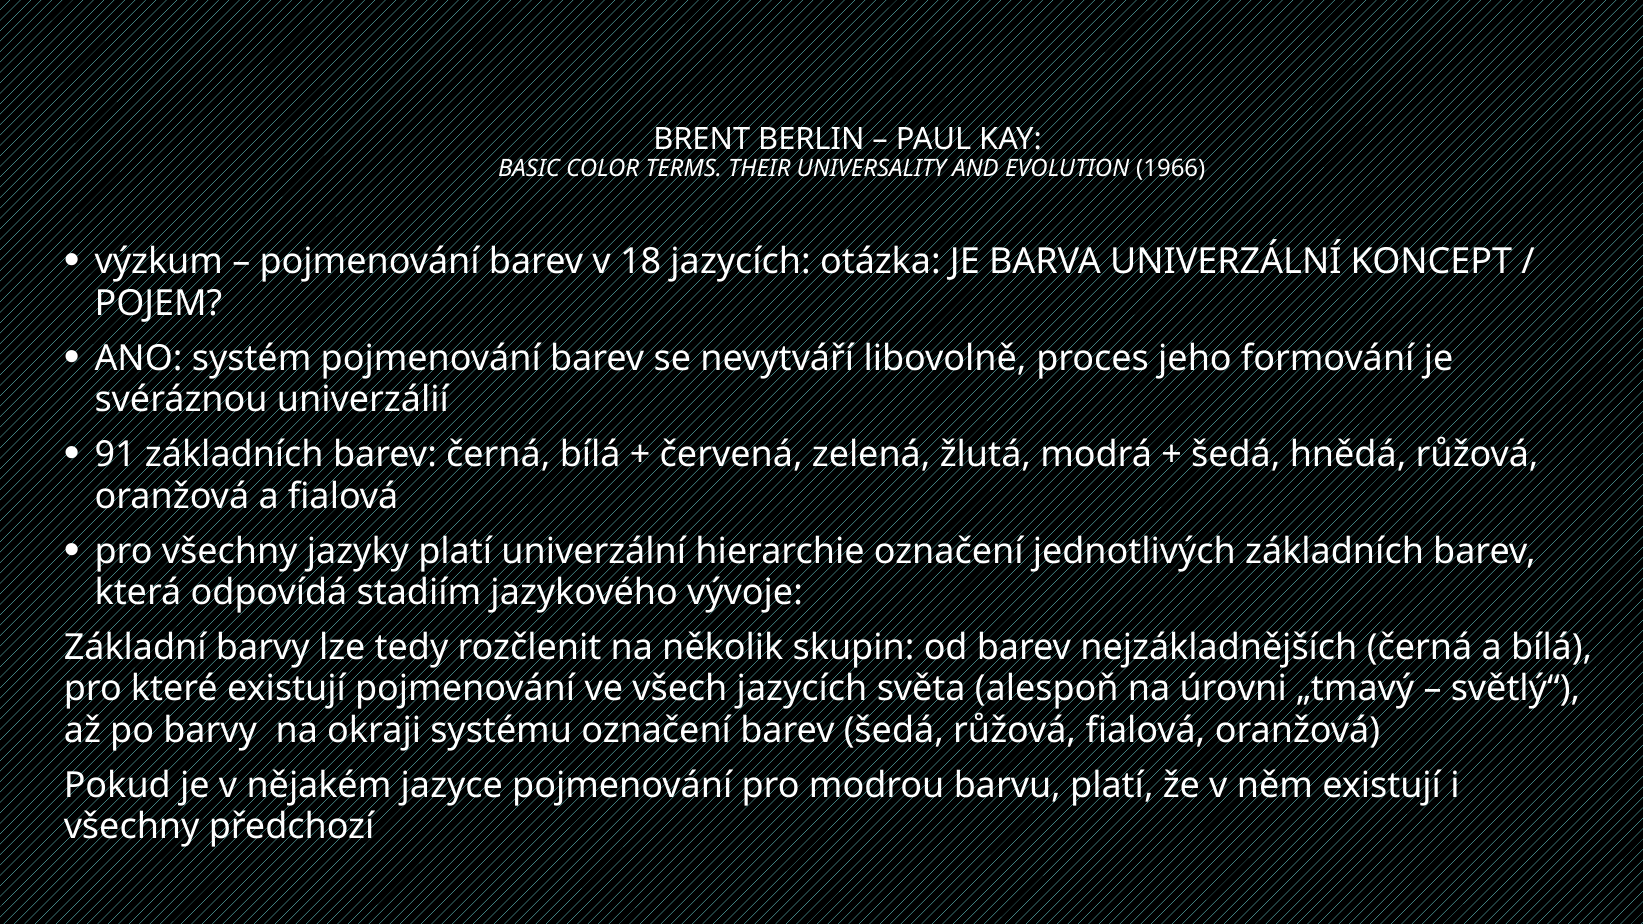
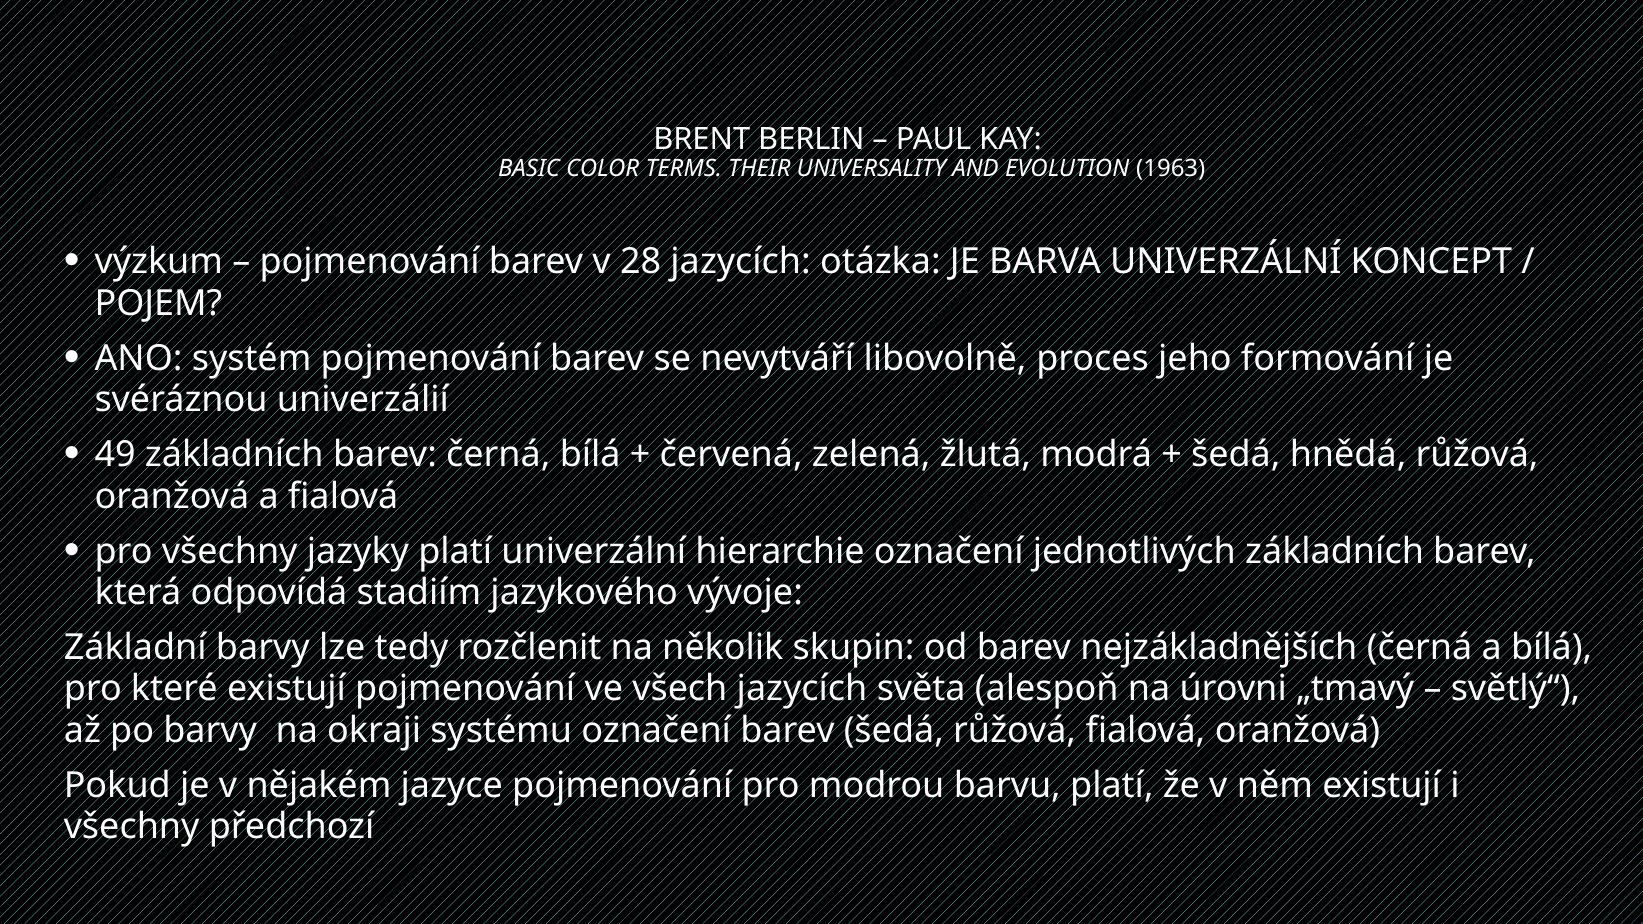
1966: 1966 -> 1963 (1171, 169)
18: 18 -> 28 (641, 262)
91: 91 -> 49 (115, 455)
